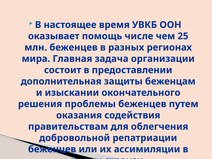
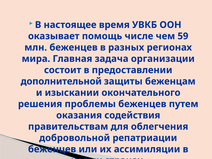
25: 25 -> 59 (183, 36)
дополнительная: дополнительная -> дополнительной (61, 81)
